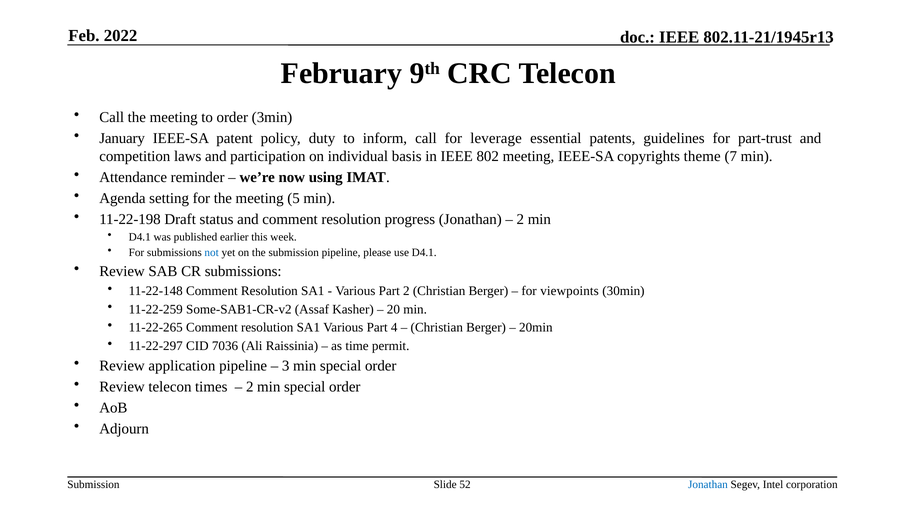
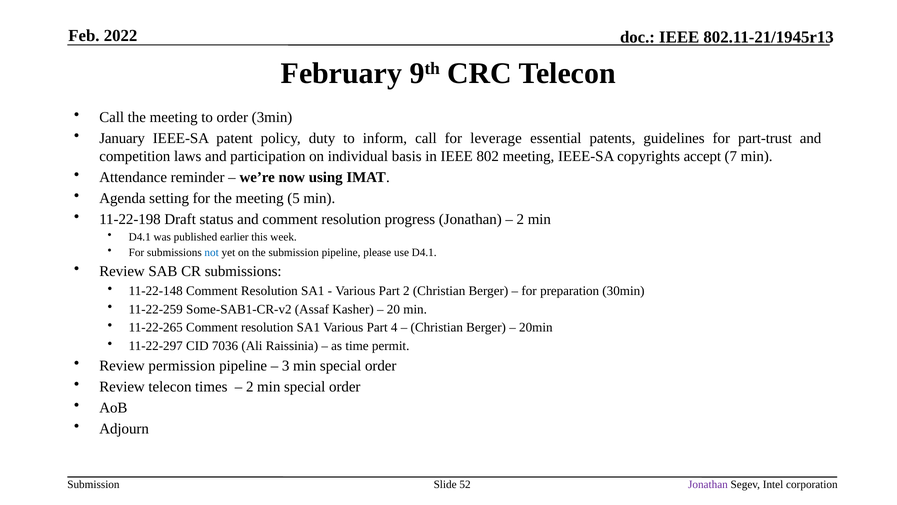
theme: theme -> accept (702, 156)
viewpoints: viewpoints -> preparation (570, 291)
application: application -> permission (182, 366)
Jonathan colour: blue -> purple (708, 484)
